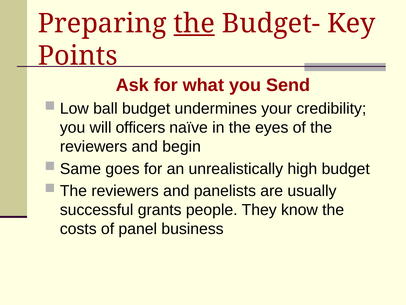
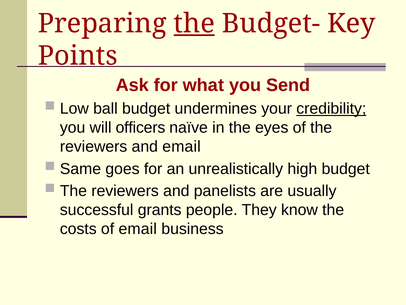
credibility underline: none -> present (331, 108)
and begin: begin -> email (182, 146)
of panel: panel -> email (138, 229)
